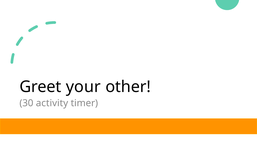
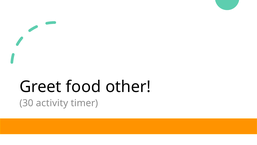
your: your -> food (83, 86)
